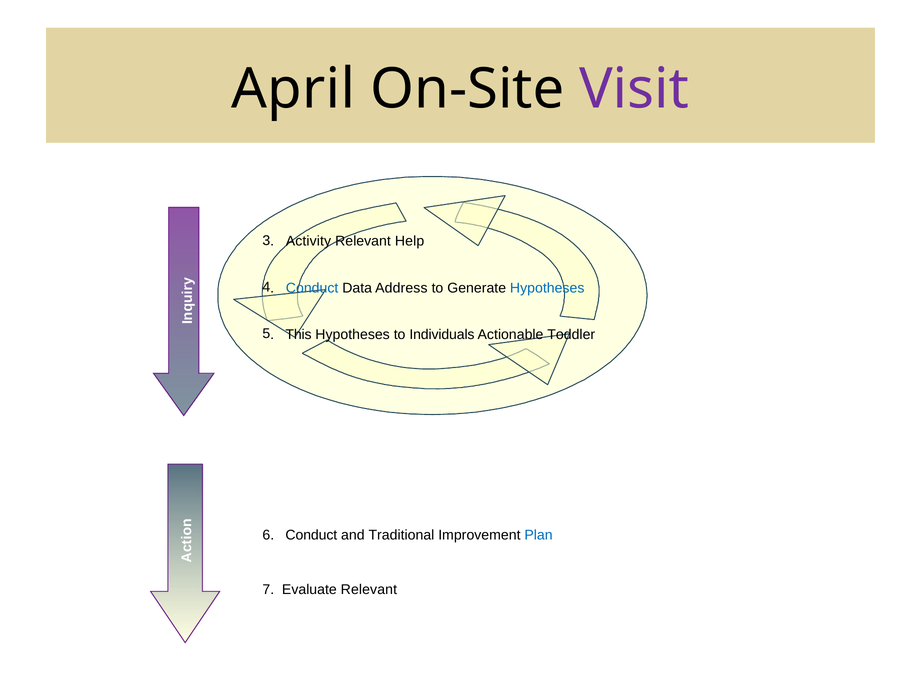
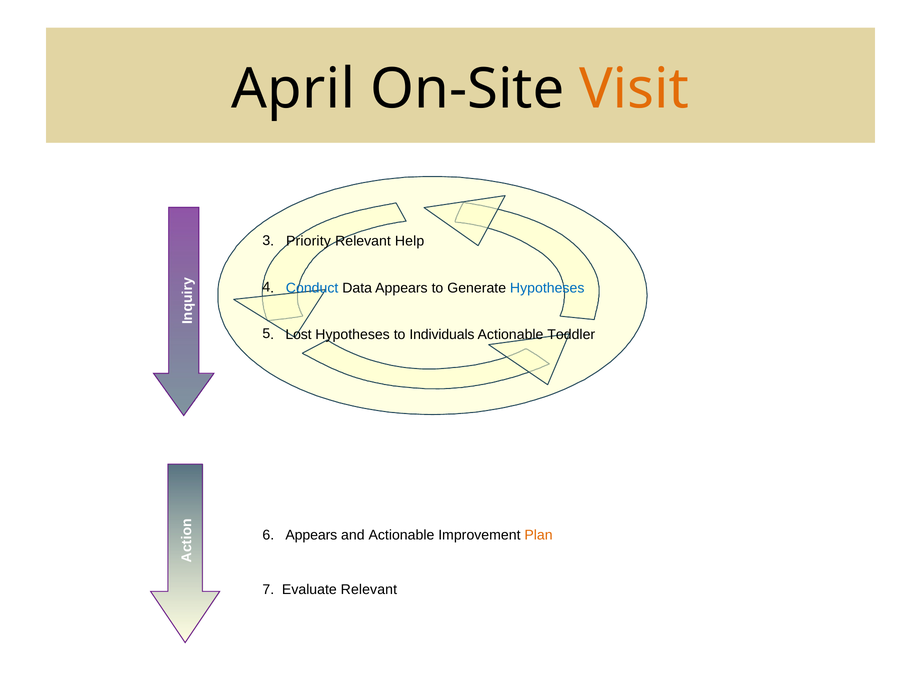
Visit colour: purple -> orange (634, 89)
Activity: Activity -> Priority (308, 241)
Data Address: Address -> Appears (401, 288)
This: This -> Lost (299, 334)
Conduct: Conduct -> Appears (311, 535)
and Traditional: Traditional -> Actionable (401, 535)
Plan colour: blue -> orange (539, 535)
